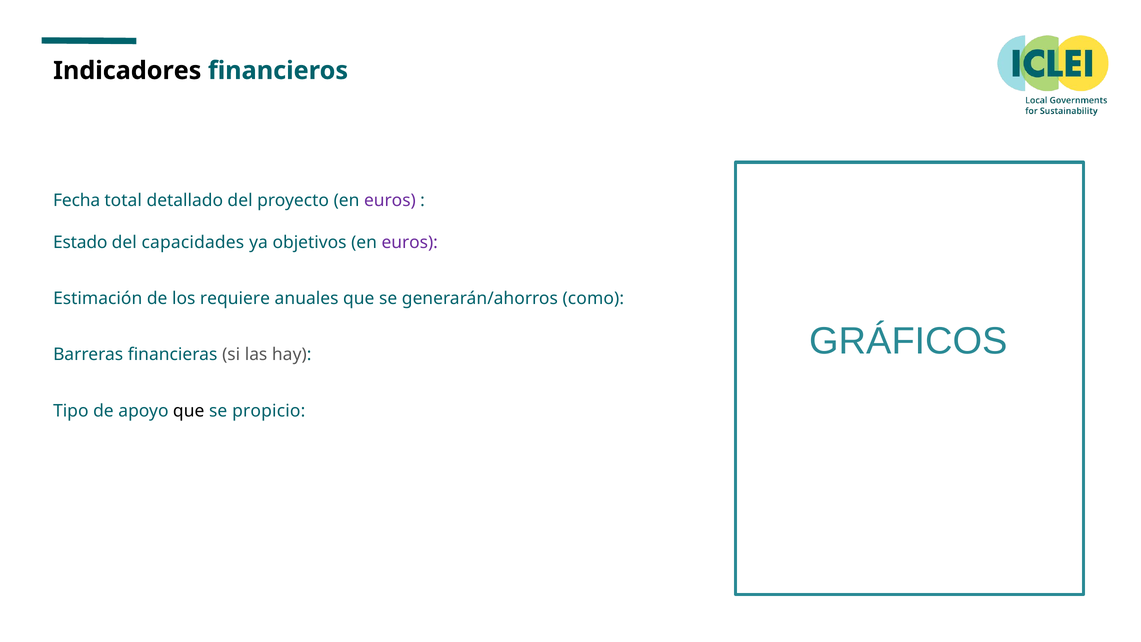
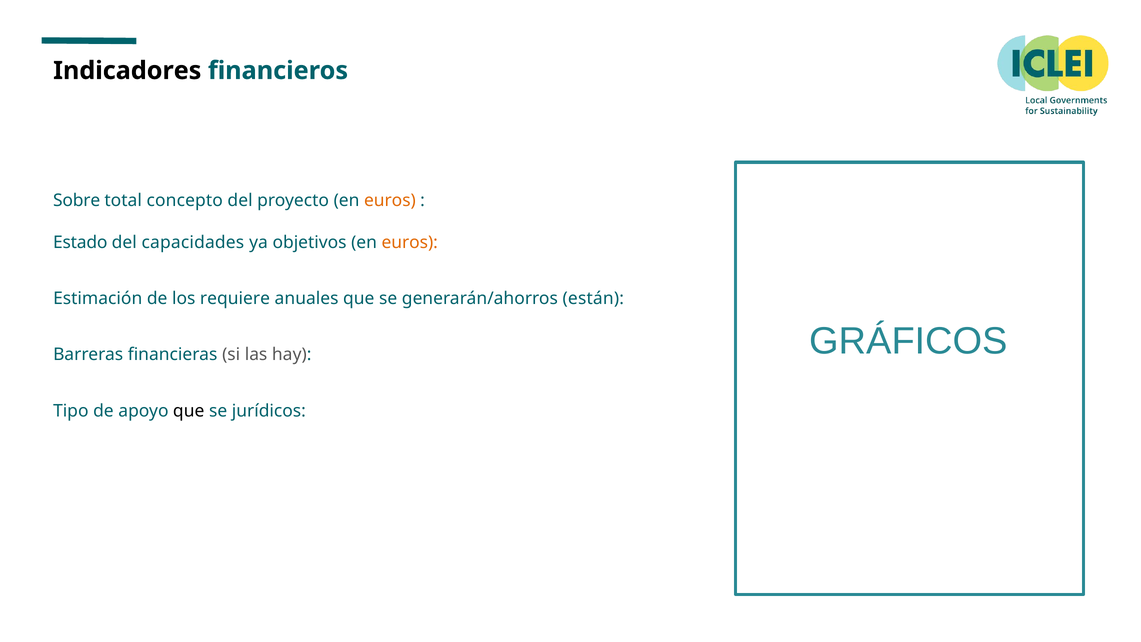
Fecha: Fecha -> Sobre (77, 200)
detallado: detallado -> concepto (185, 200)
euros colour: purple -> orange (390, 200)
euros colour: purple -> orange (410, 242)
como: como -> están (593, 298)
propicio: propicio -> jurídicos (269, 411)
